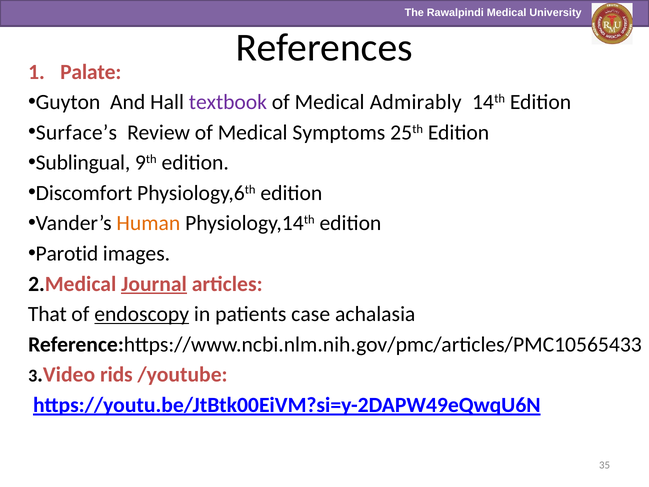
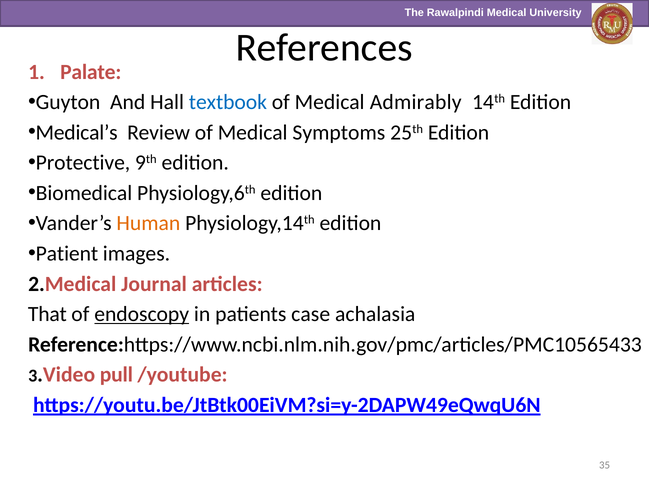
textbook colour: purple -> blue (228, 102)
Surface’s: Surface’s -> Medical’s (77, 132)
Sublingual: Sublingual -> Protective (83, 163)
Discomfort: Discomfort -> Biomedical (84, 193)
Parotid: Parotid -> Patient (67, 254)
Journal underline: present -> none (154, 284)
rids: rids -> pull (116, 375)
